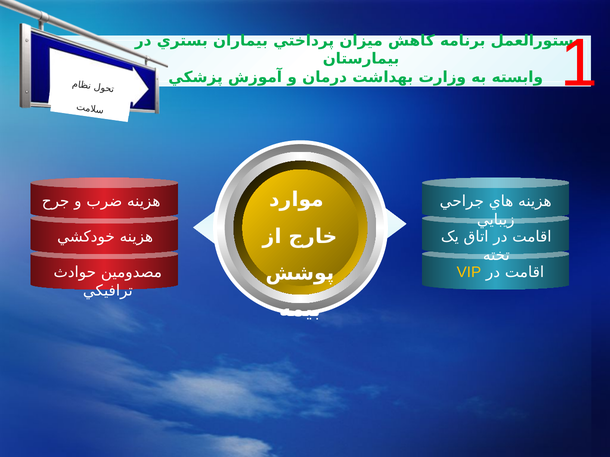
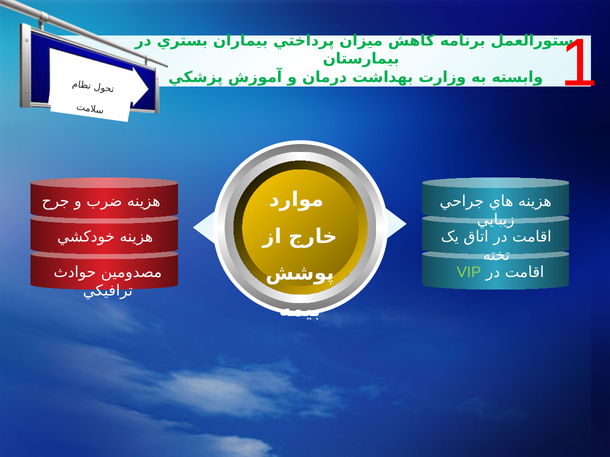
VIP colour: yellow -> light green (469, 273)
